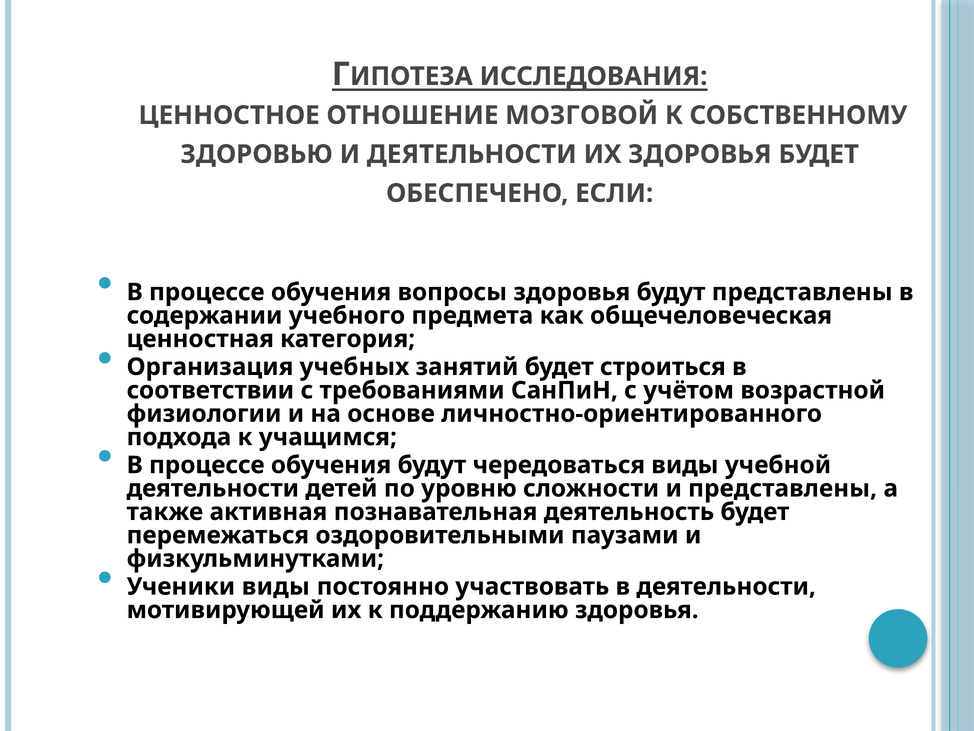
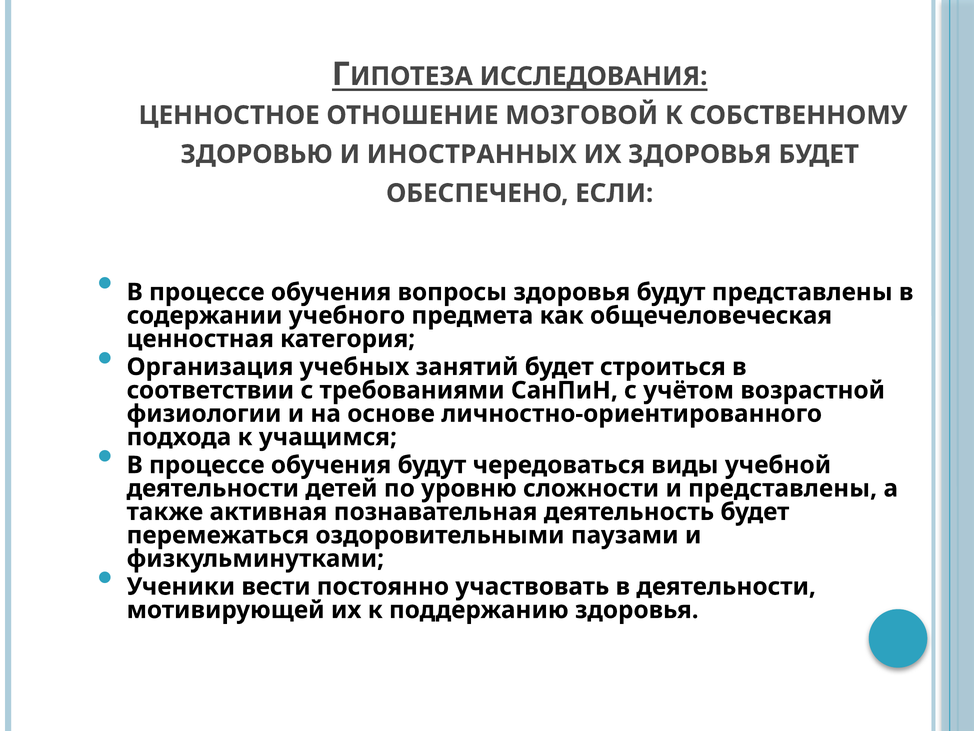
И ДЕЯТЕЛЬНОСТИ: ДЕЯТЕЛЬНОСТИ -> ИНОСТРАННЫХ (472, 154)
Ученики виды: виды -> вести (276, 586)
